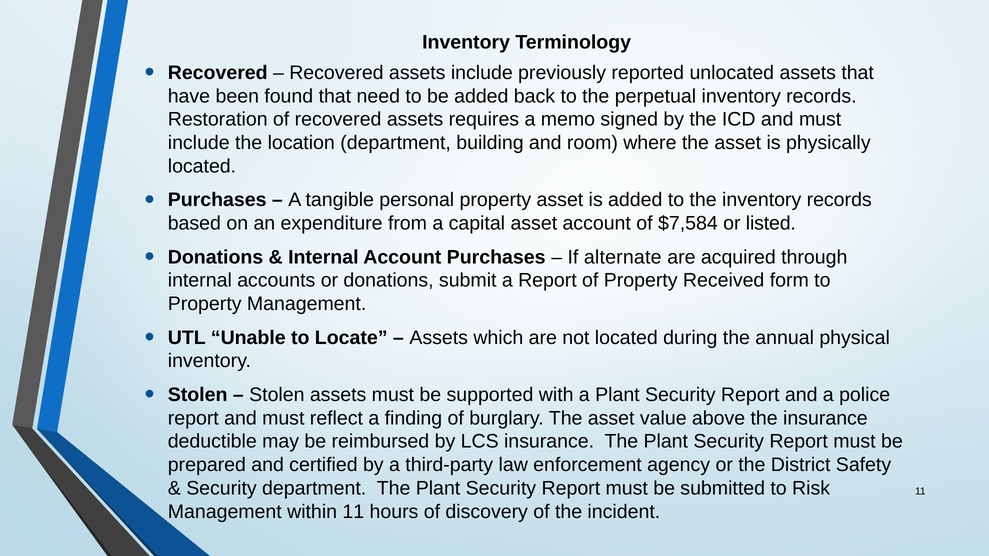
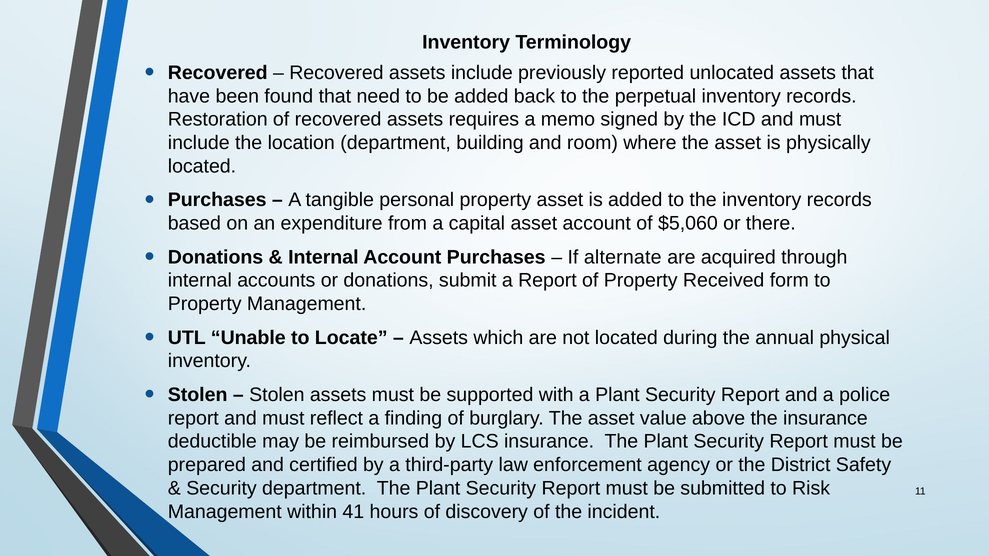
$7,584: $7,584 -> $5,060 (688, 224)
listed: listed -> there (771, 224)
within 11: 11 -> 41 (353, 512)
